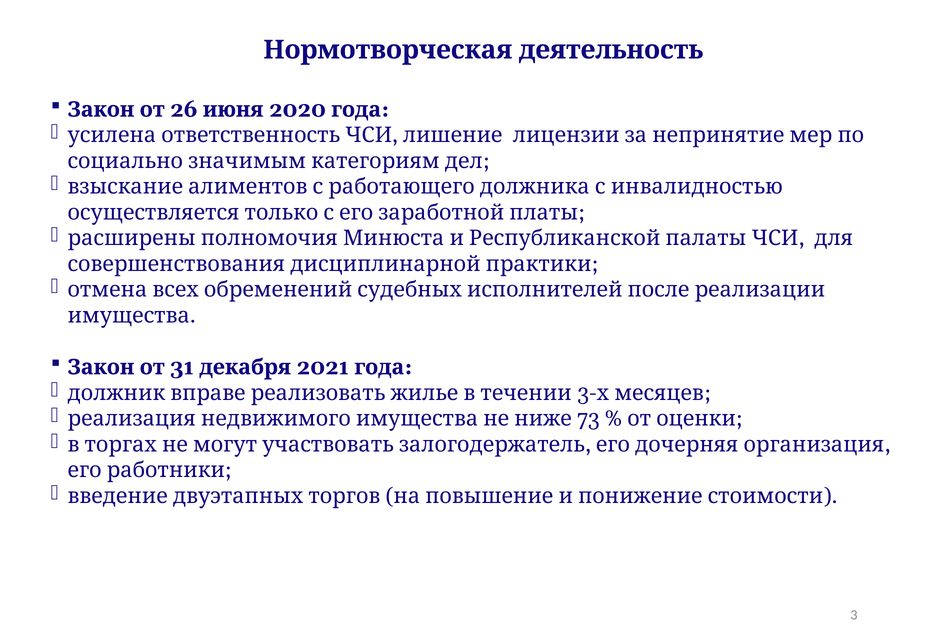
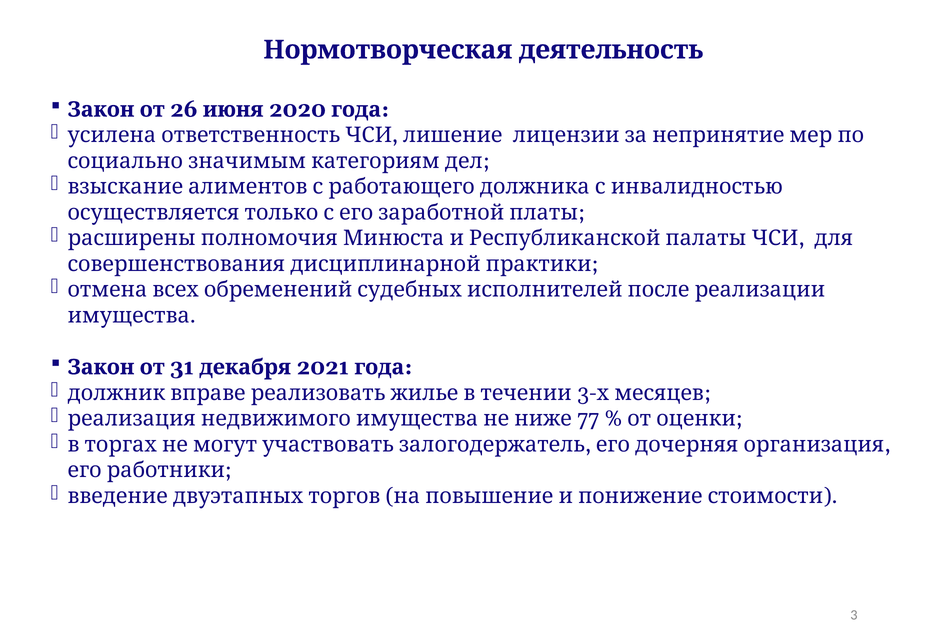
73: 73 -> 77 (588, 419)
